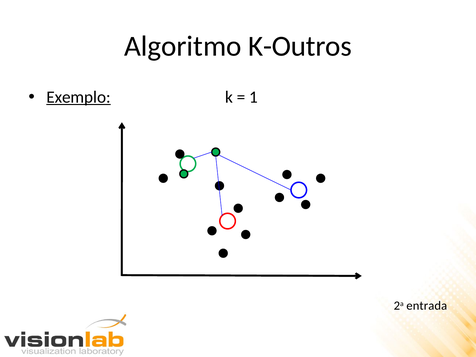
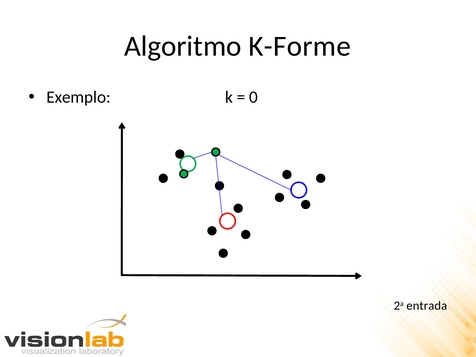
K-Outros: K-Outros -> K-Forme (300, 46)
Exemplo underline: present -> none (79, 97)
1: 1 -> 0 (254, 97)
